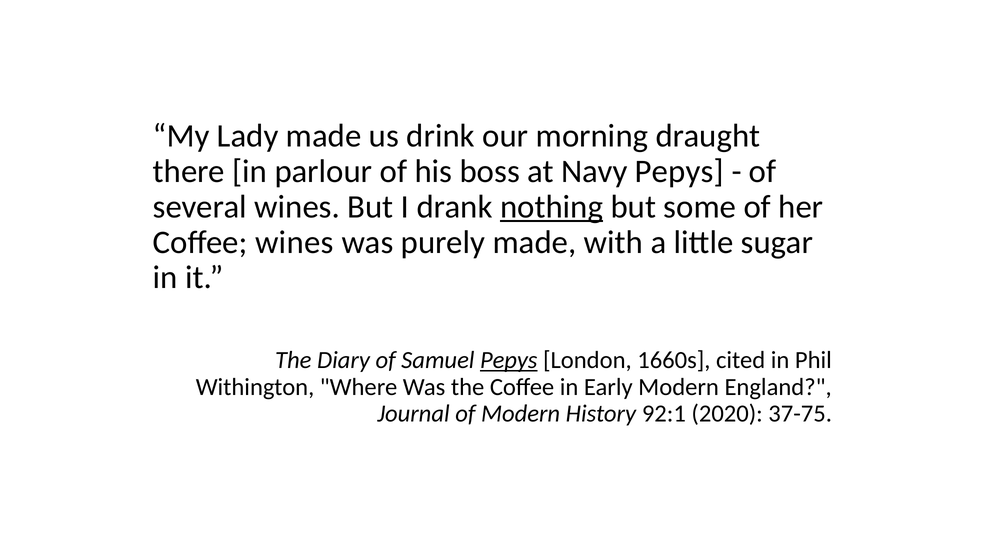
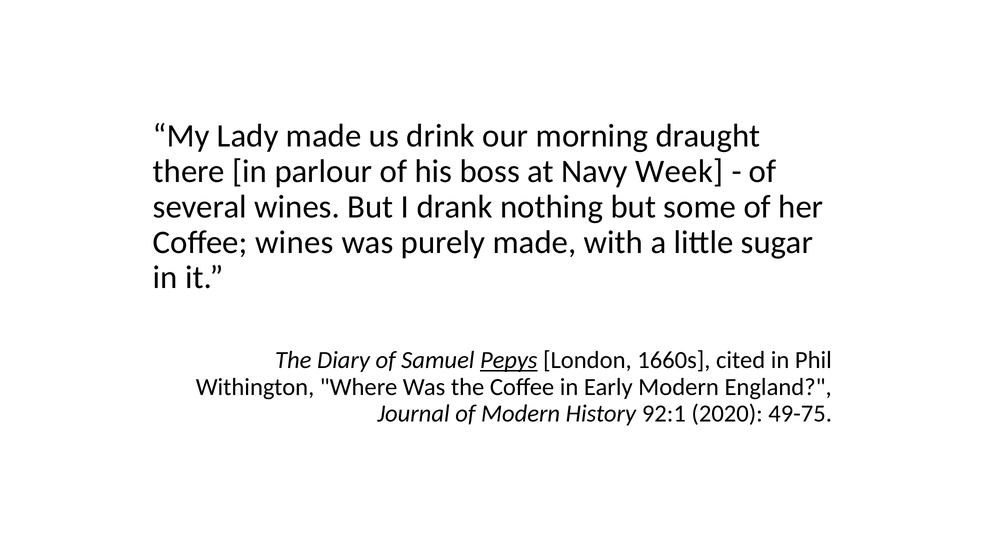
Navy Pepys: Pepys -> Week (679, 171)
nothing underline: present -> none (552, 207)
37-75: 37-75 -> 49-75 (800, 414)
